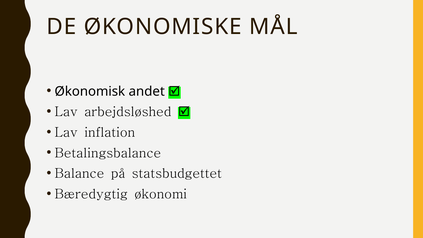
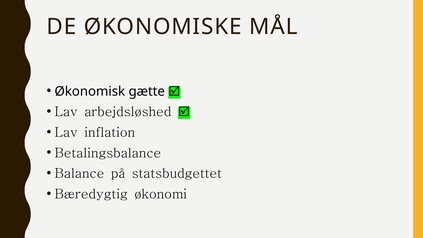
andet: andet -> gætte (147, 91)
